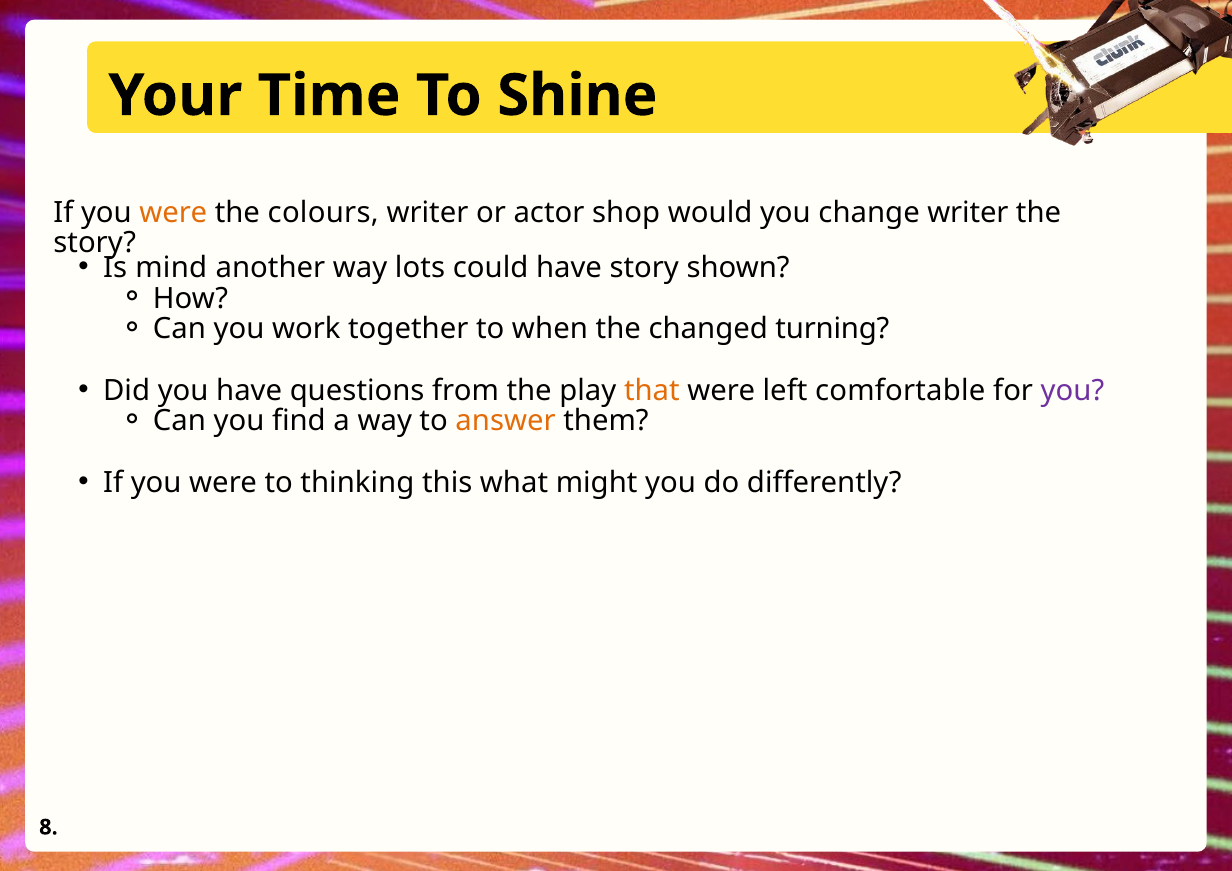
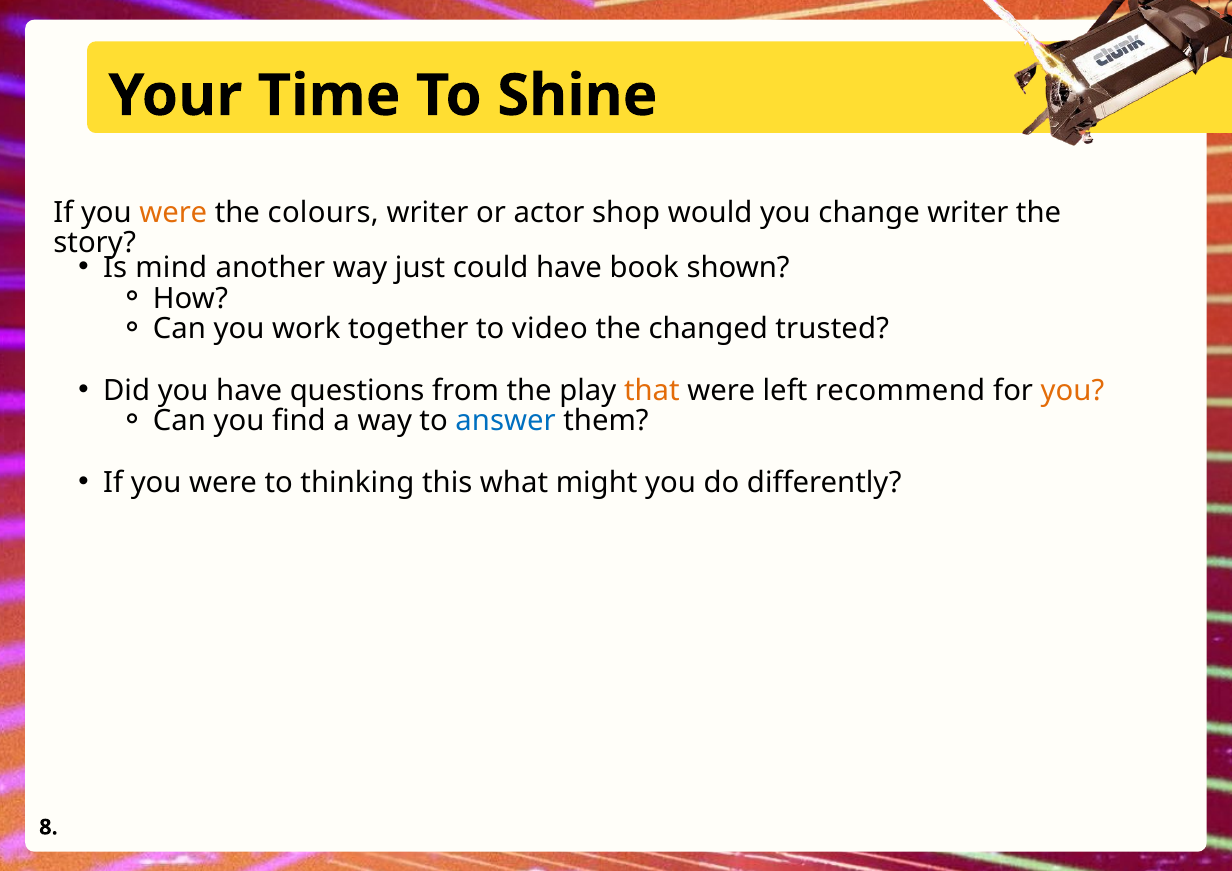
lots: lots -> just (420, 268)
have story: story -> book (644, 268)
when: when -> video (550, 329)
turning: turning -> trusted (832, 329)
comfortable: comfortable -> recommend (900, 390)
you colour: purple -> orange (1072, 390)
answer colour: orange -> blue (506, 421)
